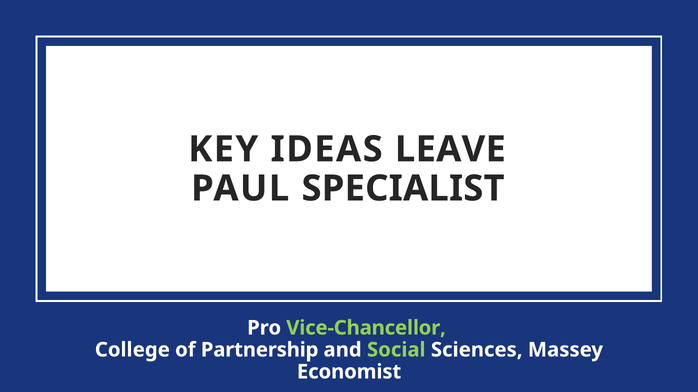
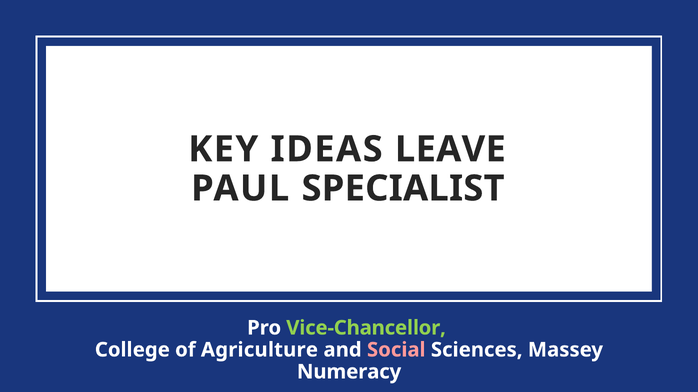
Partnership: Partnership -> Agriculture (259, 350)
Social colour: light green -> pink (396, 350)
Economist: Economist -> Numeracy (349, 372)
